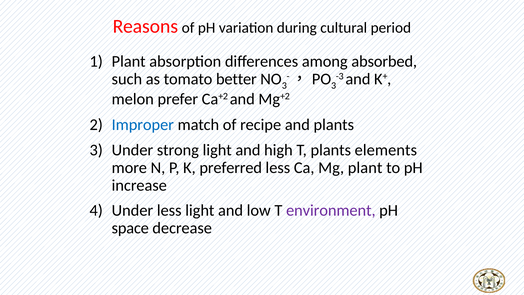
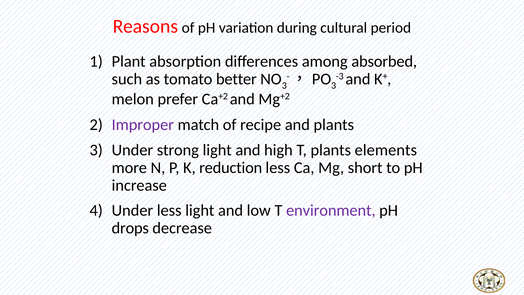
Improper colour: blue -> purple (143, 124)
preferred: preferred -> reduction (231, 168)
Mg plant: plant -> short (365, 168)
space: space -> drops (130, 228)
